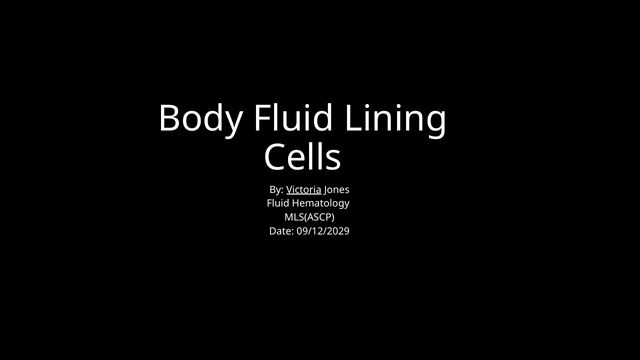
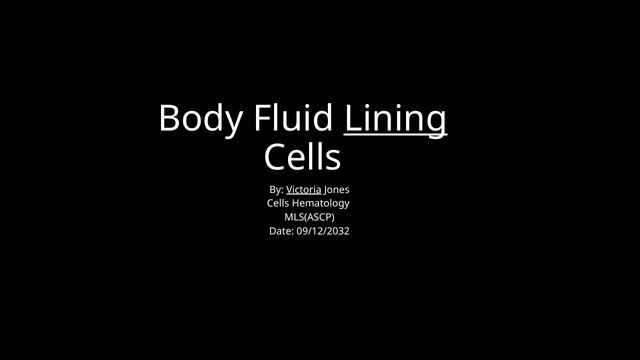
Lining underline: none -> present (396, 119)
Fluid: Fluid -> Cells (278, 204)
09/12/2029: 09/12/2029 -> 09/12/2032 (323, 232)
